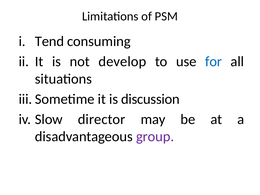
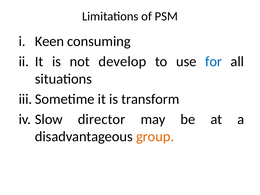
Tend: Tend -> Keen (49, 41)
discussion: discussion -> transform (150, 99)
group colour: purple -> orange (155, 137)
